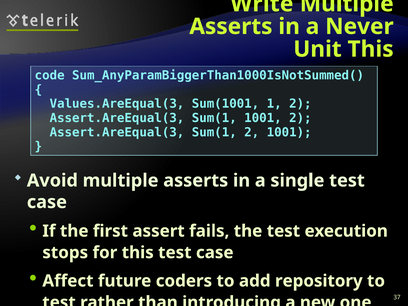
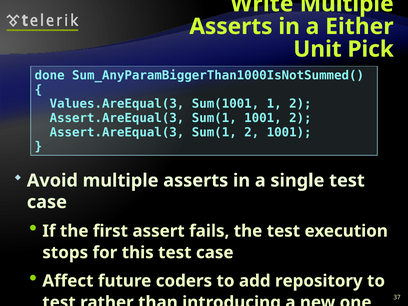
Never: Never -> Either (359, 27)
Unit This: This -> Pick (371, 49)
code: code -> done (50, 75)
